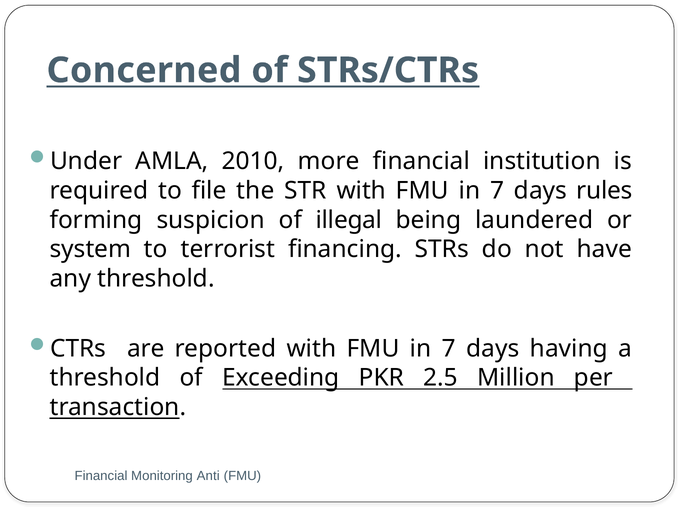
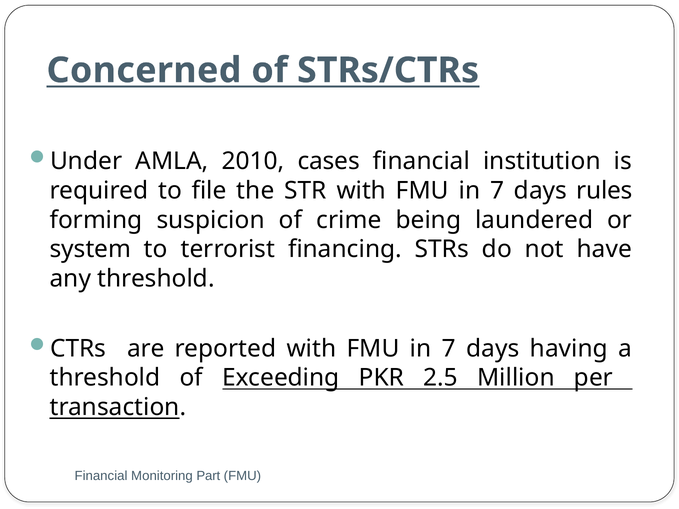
more: more -> cases (329, 161)
illegal: illegal -> crime (349, 220)
Anti: Anti -> Part (208, 476)
